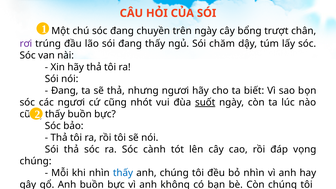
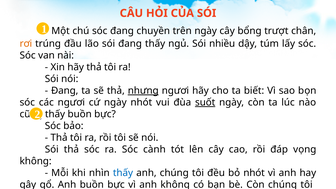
rơi colour: purple -> orange (26, 44)
Sói chăm: chăm -> nhiều (222, 44)
nhưng underline: none -> present (143, 91)
cứ cũng: cũng -> ngày (115, 102)
chúng: chúng -> không (36, 161)
bỏ nhìn: nhìn -> nhót (254, 173)
